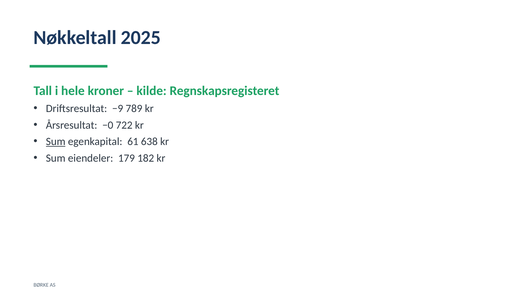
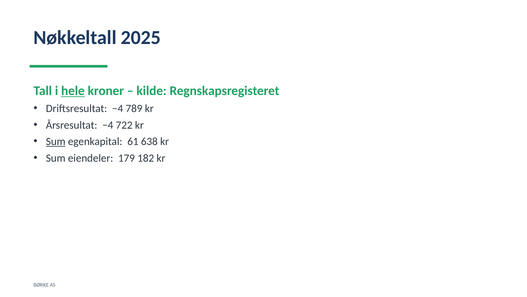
hele underline: none -> present (73, 91)
Driftsresultat −9: −9 -> −4 (118, 108)
Årsresultat −0: −0 -> −4 (108, 125)
